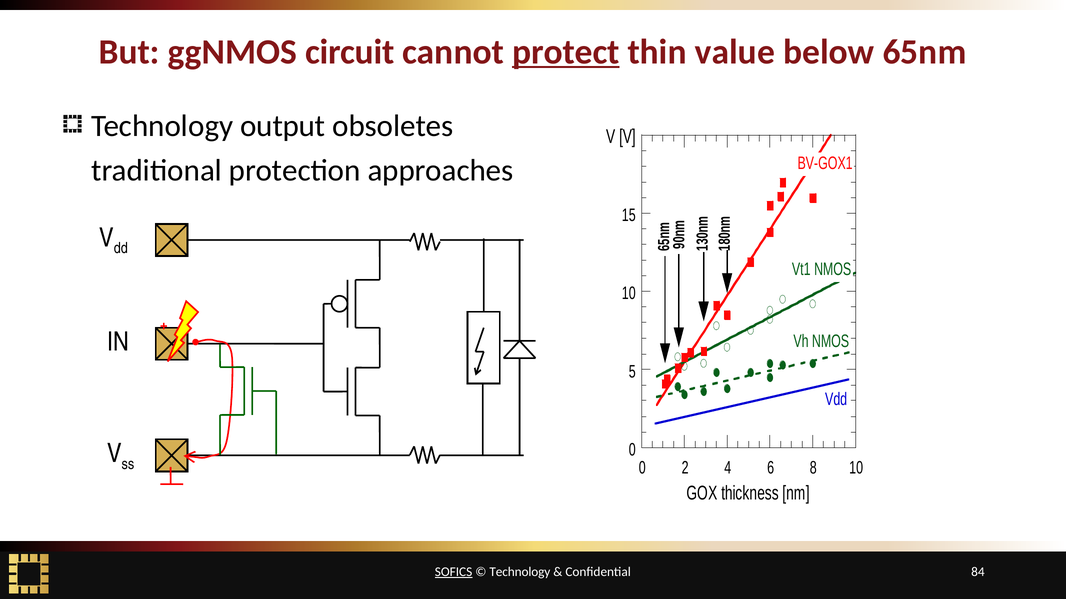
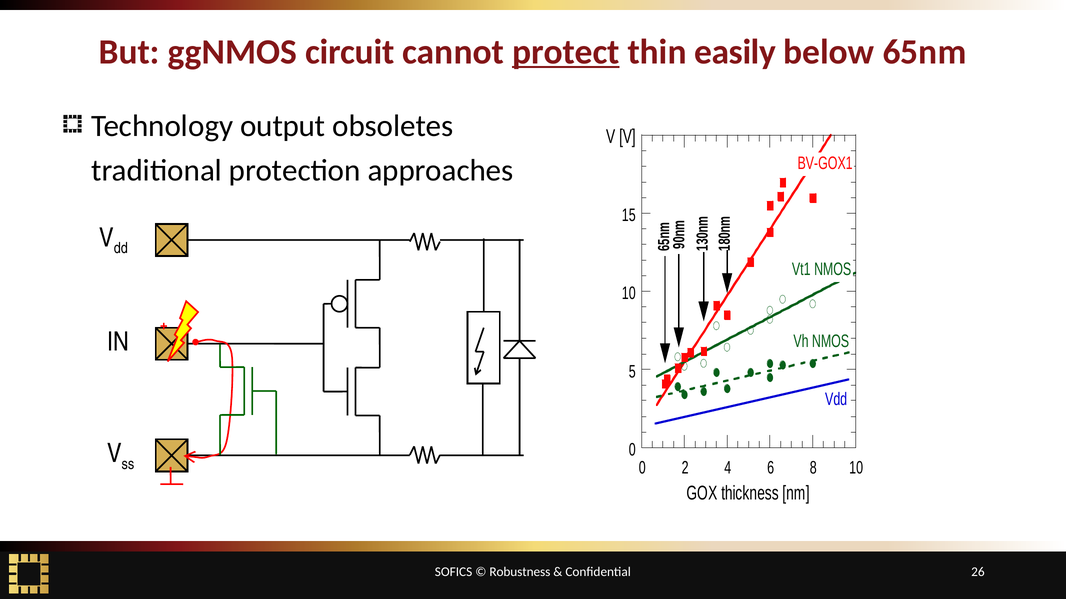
value: value -> easily (735, 52)
SOFICS underline: present -> none (454, 572)
Technology: Technology -> Robustness (520, 572)
84: 84 -> 26 (978, 572)
